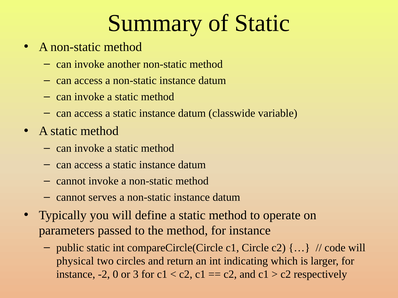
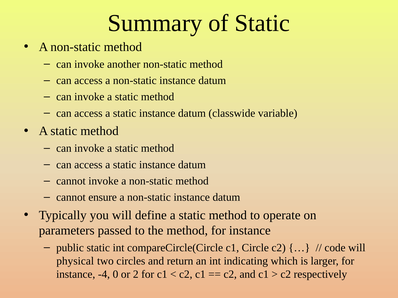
serves: serves -> ensure (103, 198)
-2: -2 -> -4 (104, 275)
3: 3 -> 2 (136, 275)
